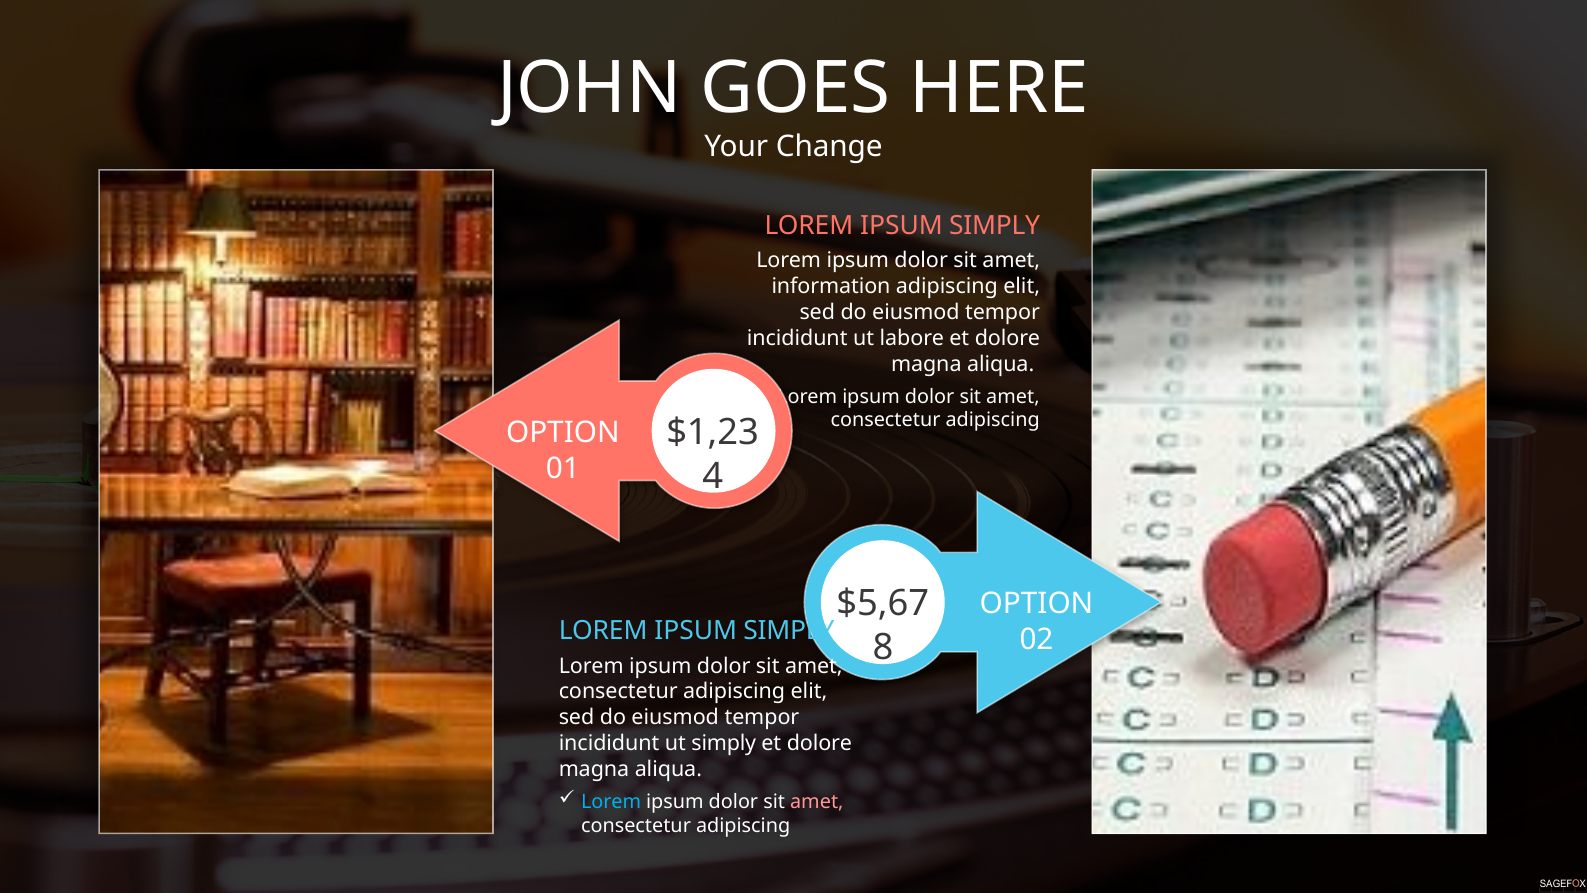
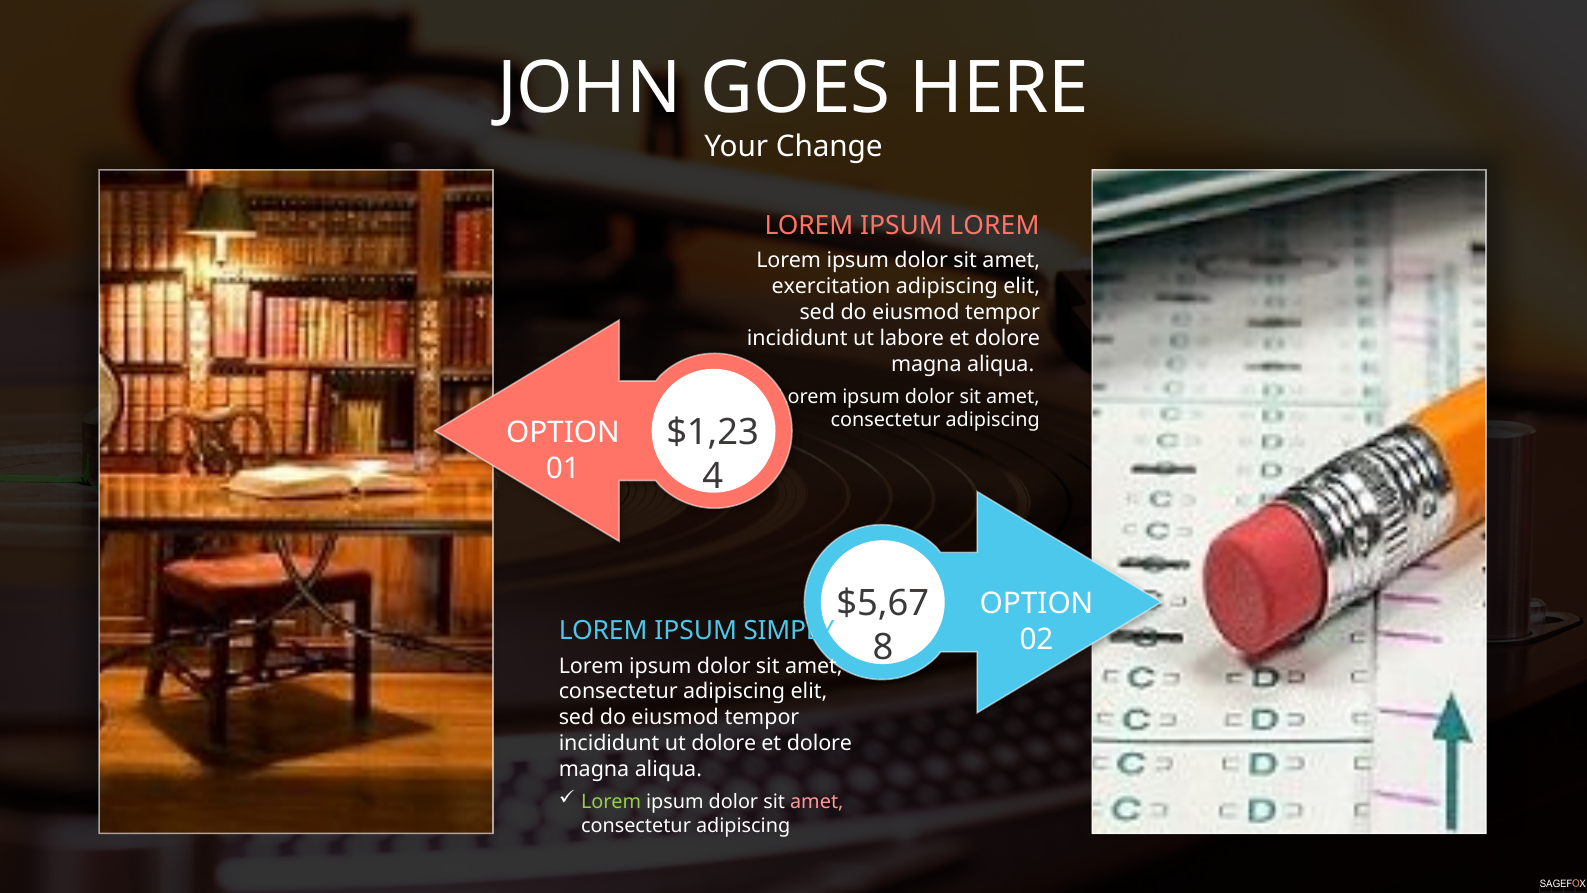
SIMPLY: SIMPLY -> LOREM (994, 225)
information: information -> exercitation (831, 286)
ut simply: simply -> dolore (724, 743)
Lorem colour: light blue -> light green (611, 802)
